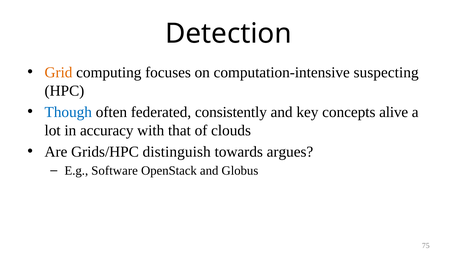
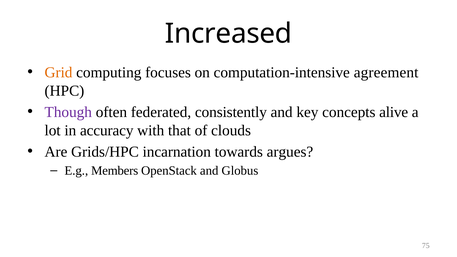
Detection: Detection -> Increased (229, 34)
suspecting: suspecting -> agreement (386, 72)
Though colour: blue -> purple (68, 112)
distinguish: distinguish -> incarnation (177, 152)
Software: Software -> Members (115, 171)
